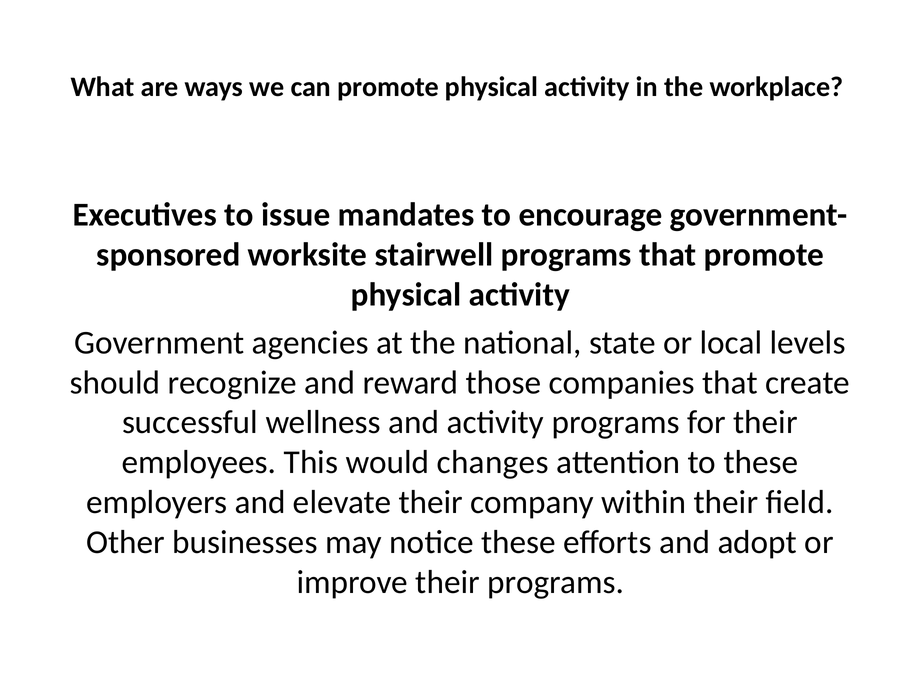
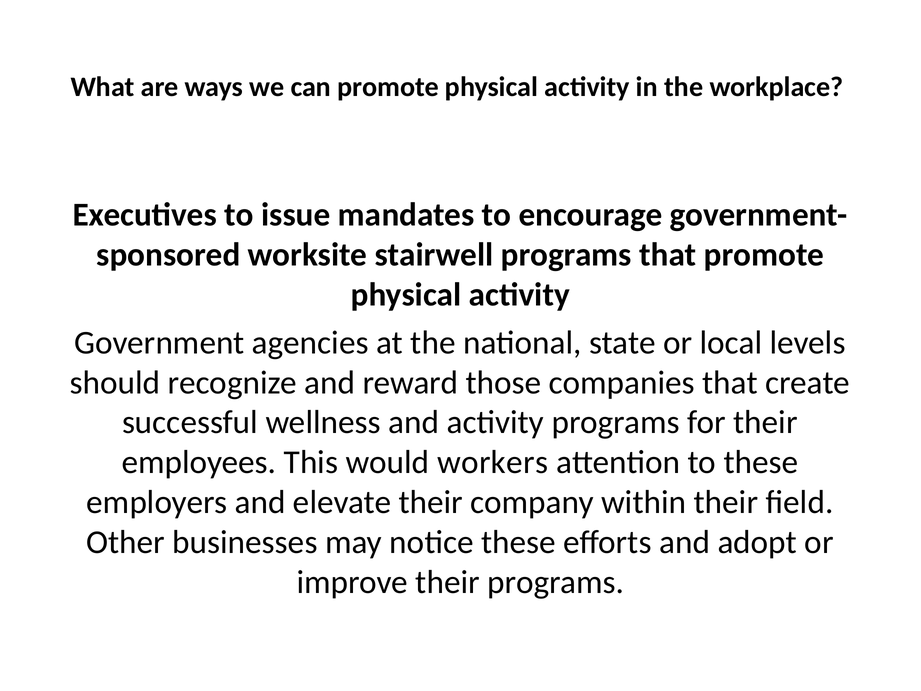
changes: changes -> workers (493, 462)
